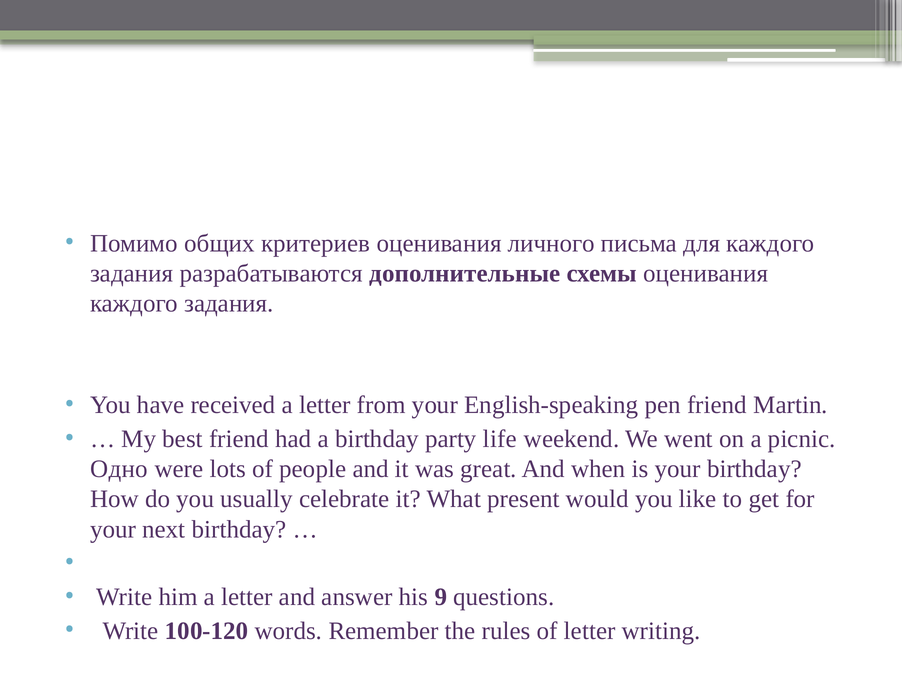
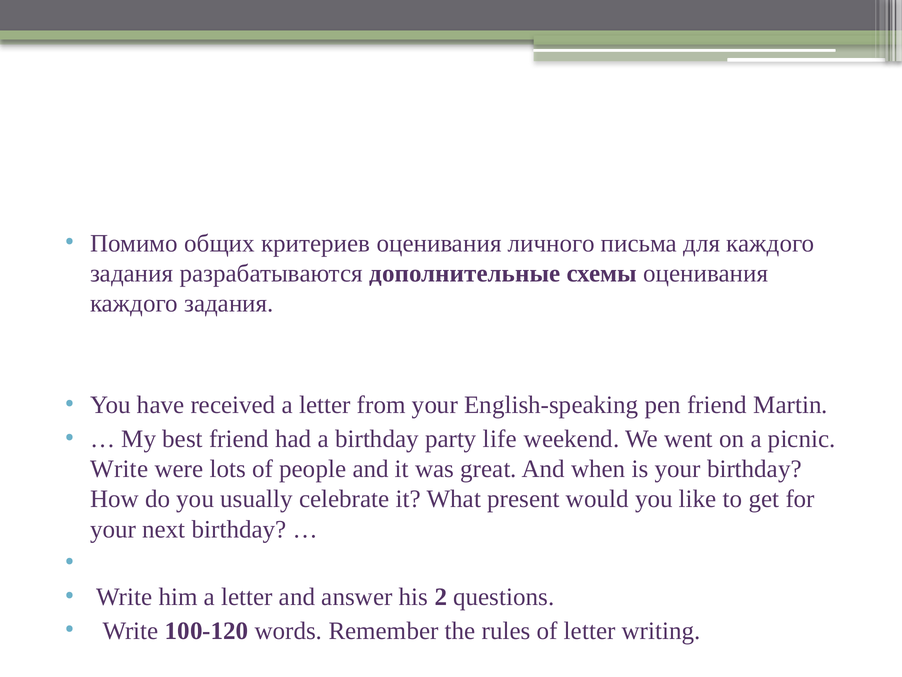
Одно: Одно -> Write (119, 469)
9: 9 -> 2 (441, 597)
